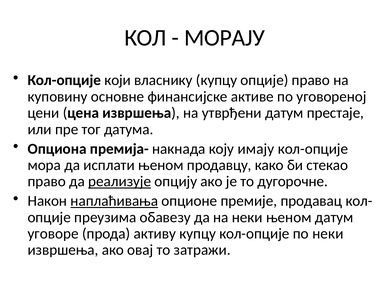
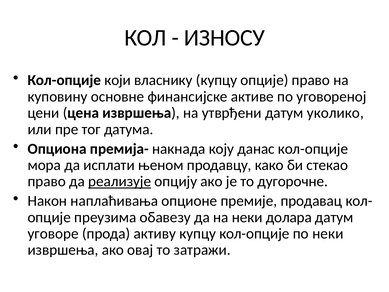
МОРАЈУ: МОРАЈУ -> ИЗНОСУ (225, 38)
престаје: престаје -> уколико (335, 113)
имају: имају -> данас (256, 149)
наплаћивања underline: present -> none (114, 201)
неки њеном: њеном -> долара (289, 217)
